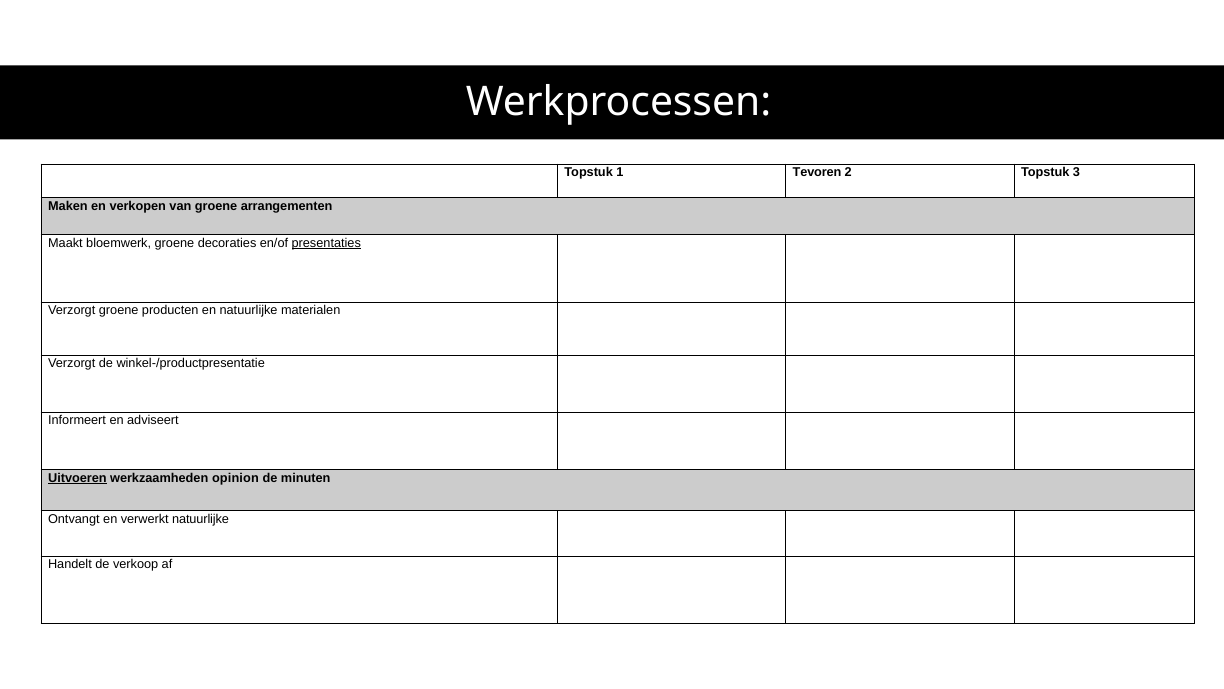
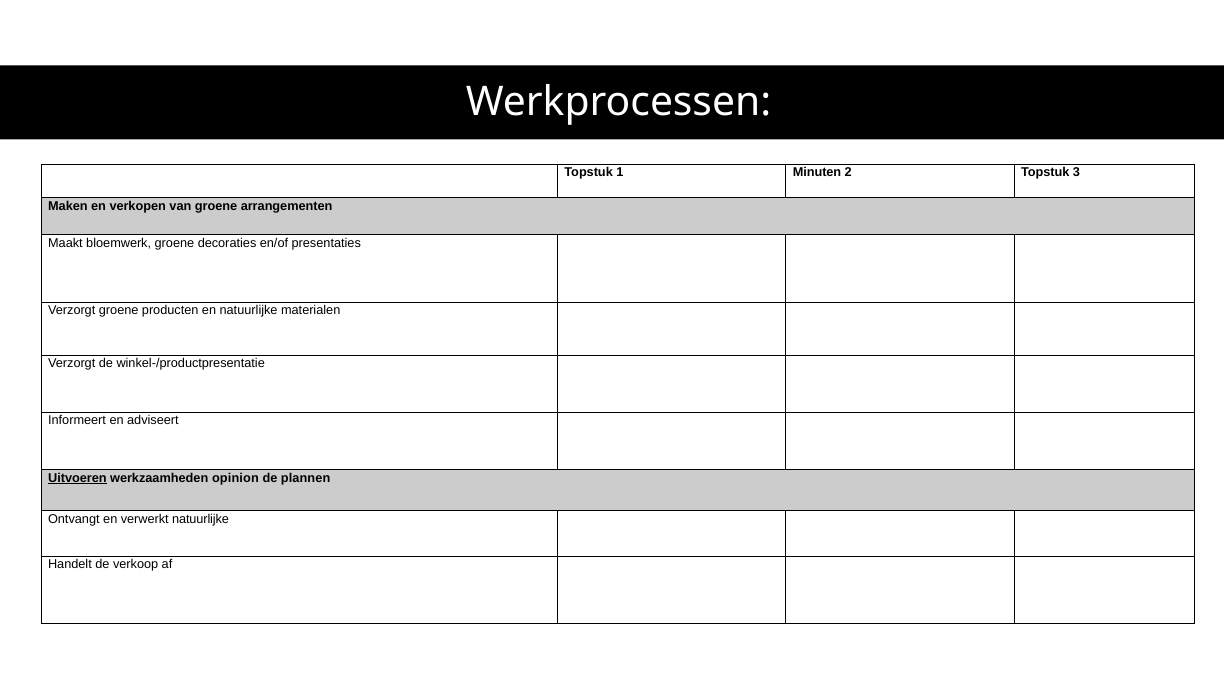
Tevoren: Tevoren -> Minuten (817, 172)
presentaties underline: present -> none (326, 243)
minuten: minuten -> plannen (306, 478)
